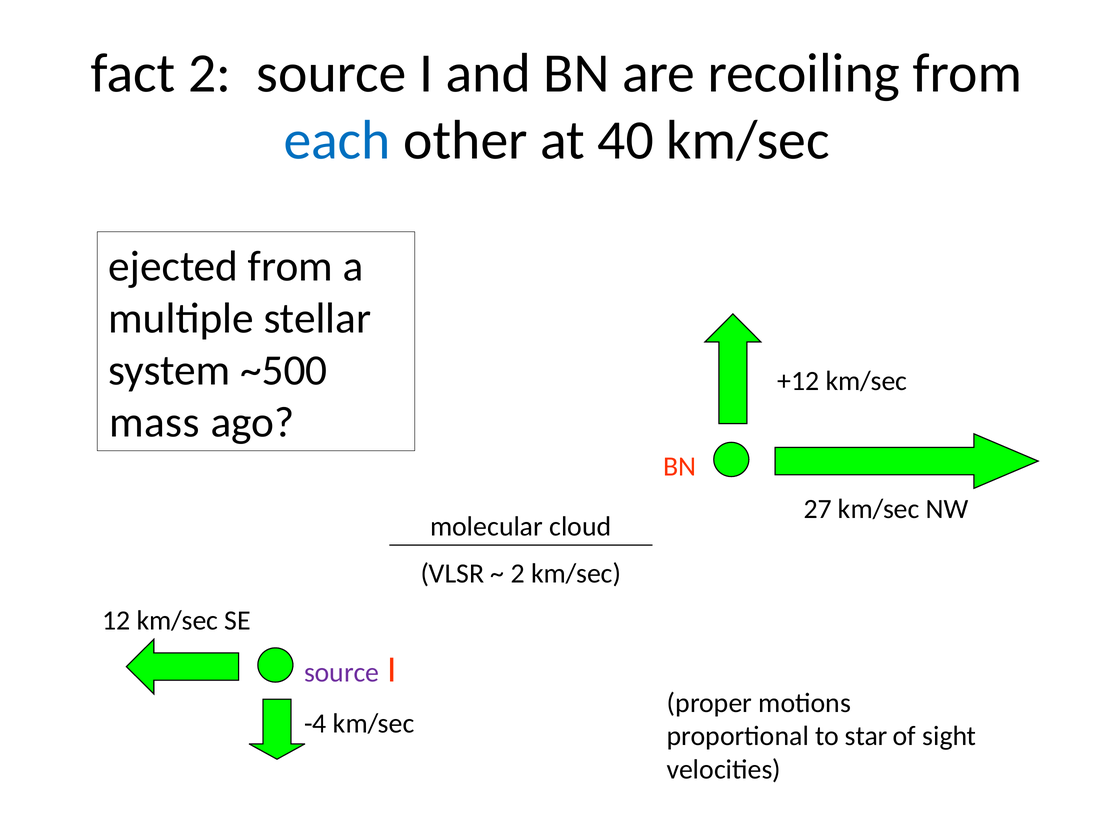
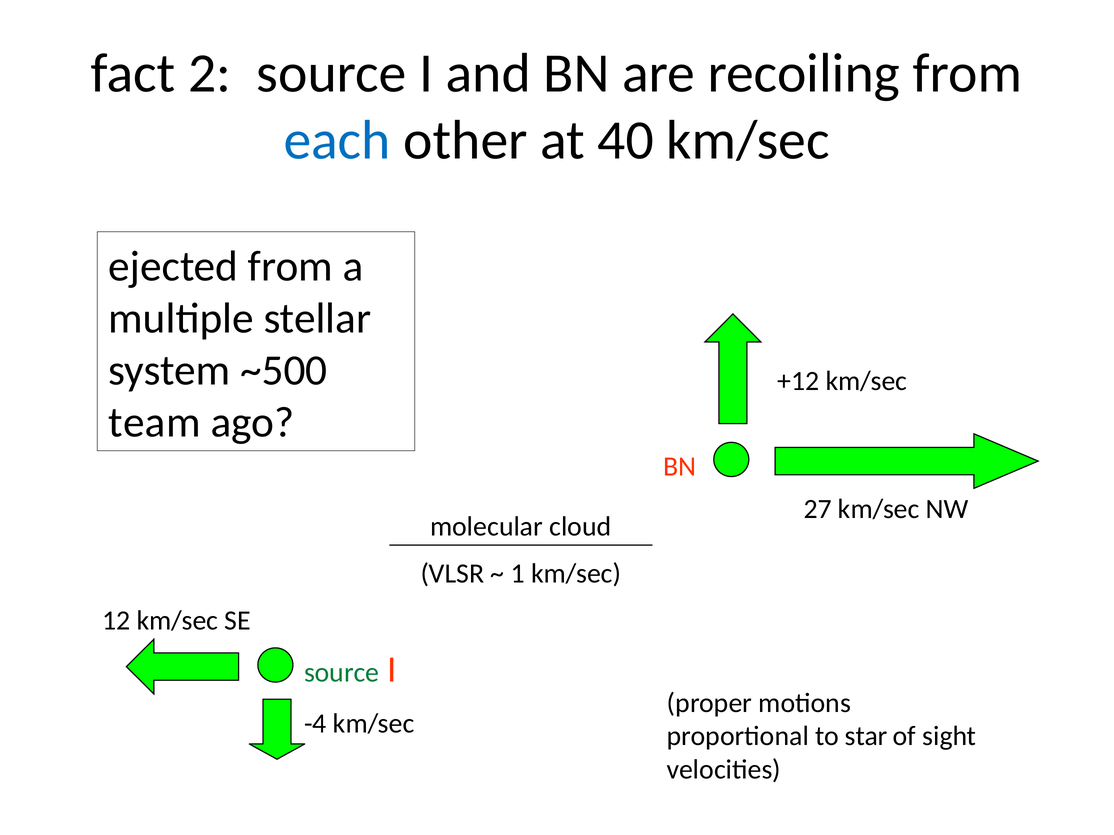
mass: mass -> team (155, 423)
2: 2 -> 1 (518, 574)
source colour: purple -> green (342, 673)
